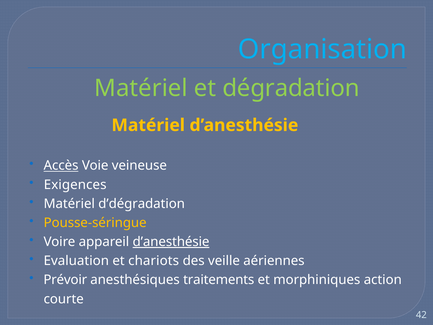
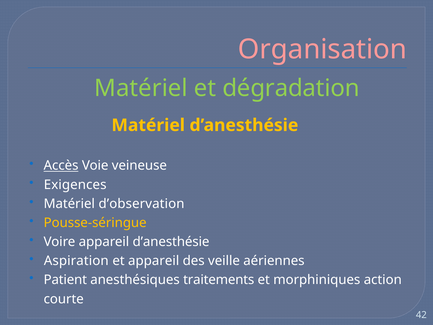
Organisation colour: light blue -> pink (322, 49)
d’dégradation: d’dégradation -> d’observation (142, 204)
d’anesthésie underline: present -> none (171, 242)
Evaluation: Evaluation -> Aspiration (76, 261)
et chariots: chariots -> appareil (154, 261)
Prévoir: Prévoir -> Patient (65, 280)
